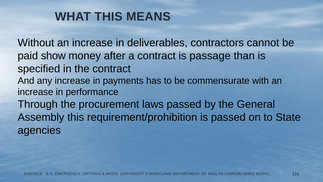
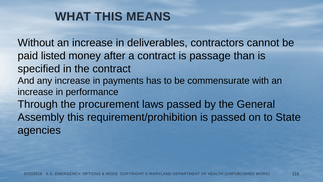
show: show -> listed (53, 56)
